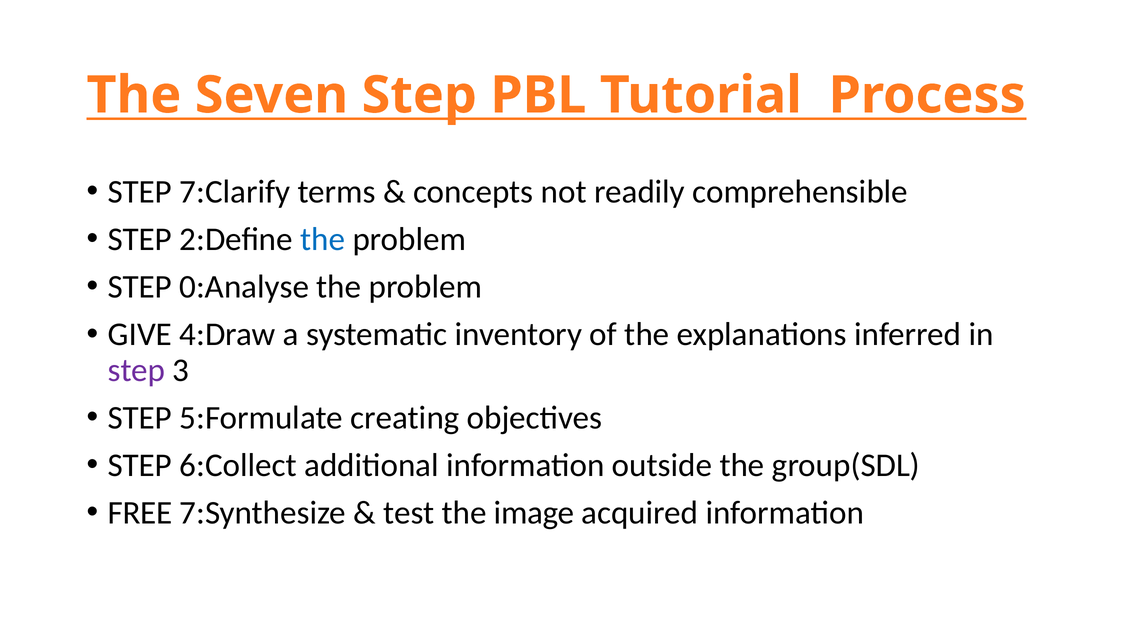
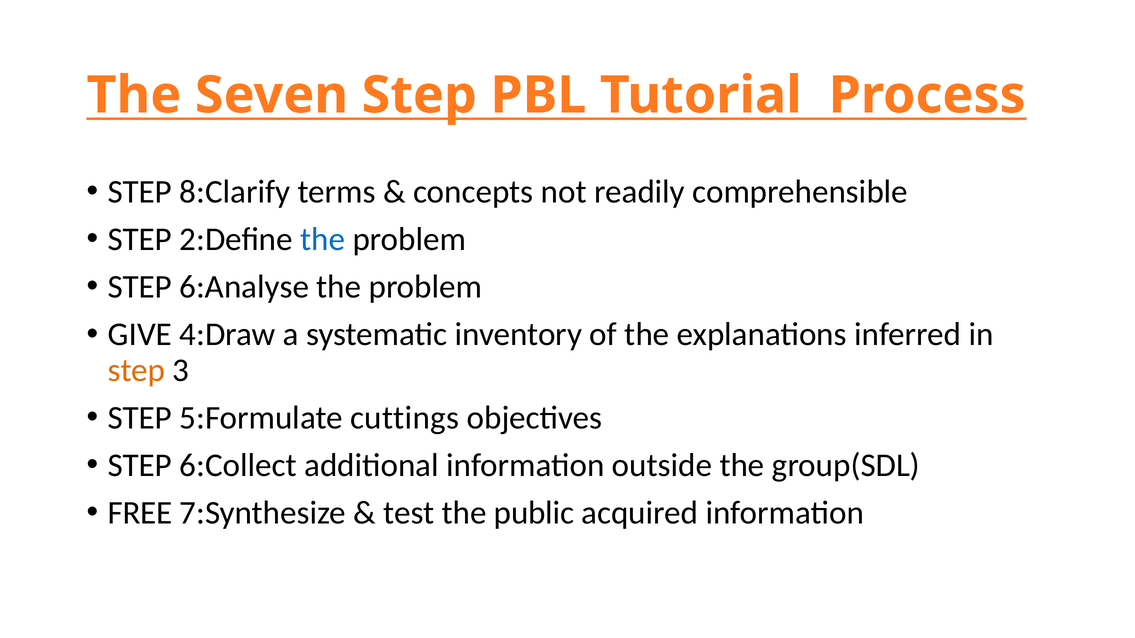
7:Clarify: 7:Clarify -> 8:Clarify (235, 192)
0:Analyse: 0:Analyse -> 6:Analyse (244, 287)
step colour: purple -> orange (136, 370)
creating: creating -> cuttings (405, 418)
image: image -> public (534, 513)
